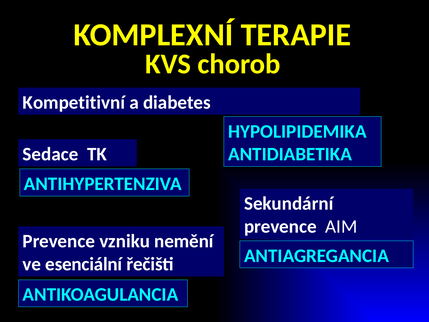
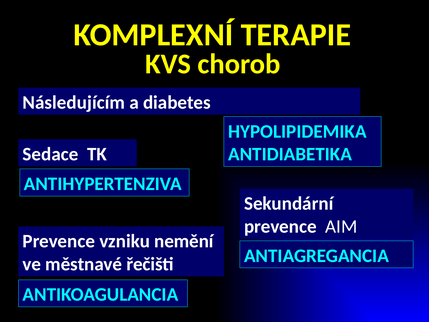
Kompetitivní: Kompetitivní -> Následujícím (74, 102)
esenciální: esenciální -> městnavé (84, 264)
